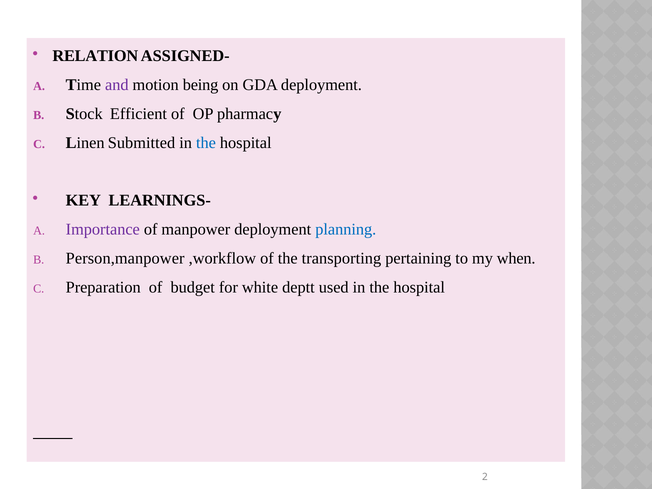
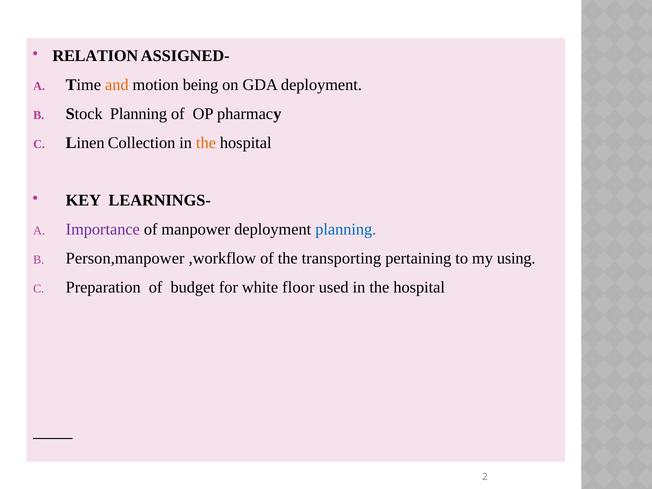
and colour: purple -> orange (117, 85)
Stock Efficient: Efficient -> Planning (138, 114)
Submitted: Submitted -> Collection (142, 143)
the colour: blue -> orange (206, 143)
when: when -> using (516, 258)
deptt: deptt -> floor (298, 287)
